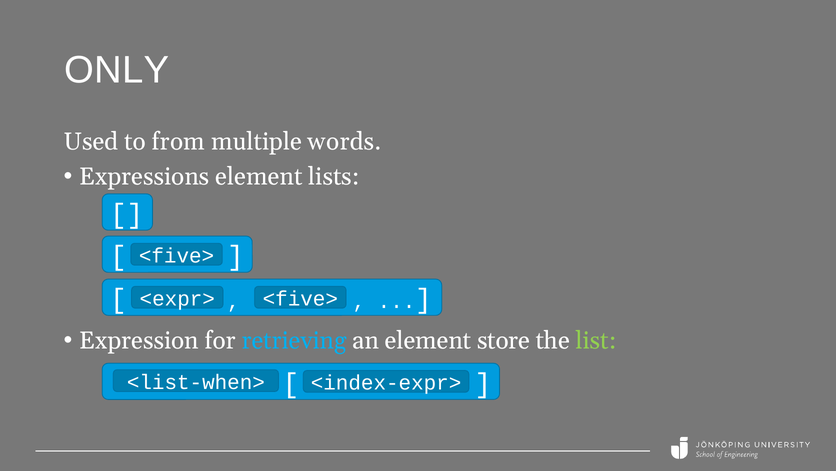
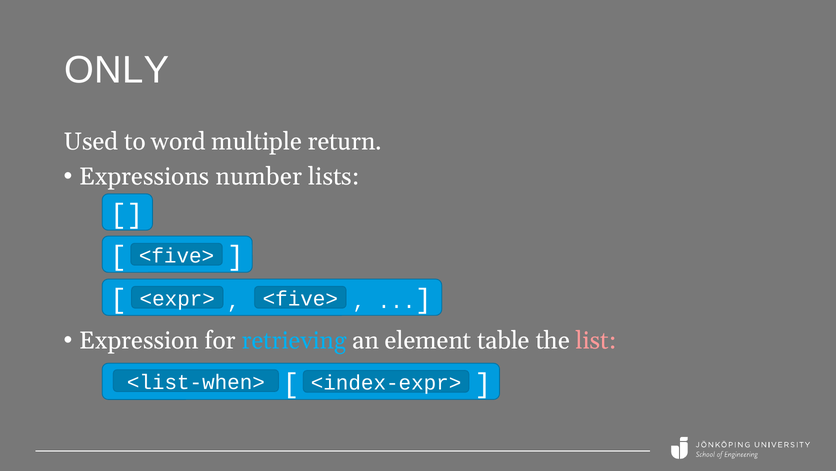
from: from -> word (179, 141)
words: words -> return (345, 141)
Expressions element: element -> number (259, 176)
store: store -> table (503, 340)
list colour: light green -> pink (596, 340)
